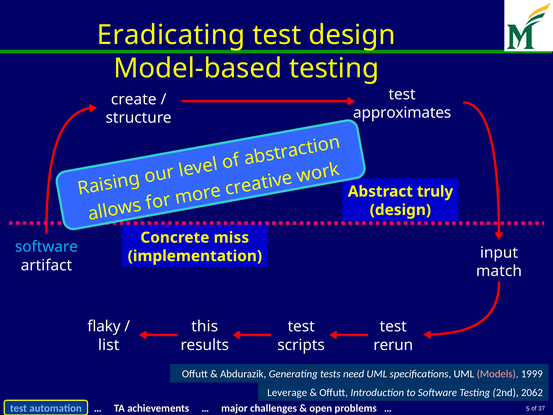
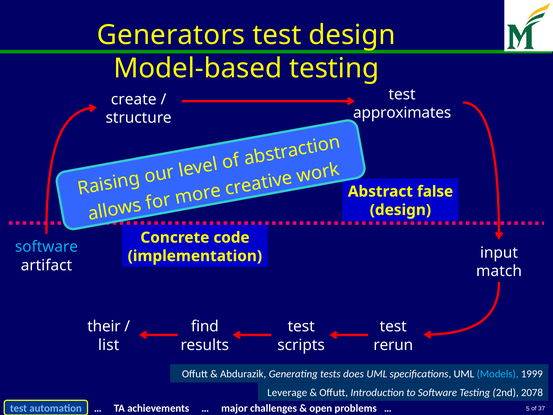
Eradicating: Eradicating -> Generators (171, 35)
truly: truly -> false (435, 191)
miss: miss -> code (231, 237)
flaky: flaky -> their (104, 326)
this: this -> find (205, 326)
need: need -> does (354, 374)
Models colour: pink -> light blue (498, 374)
2062: 2062 -> 2078 (532, 392)
